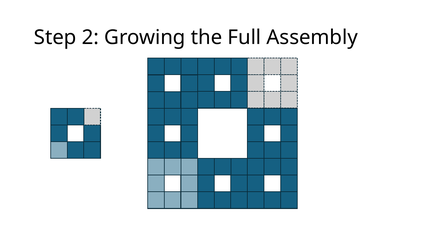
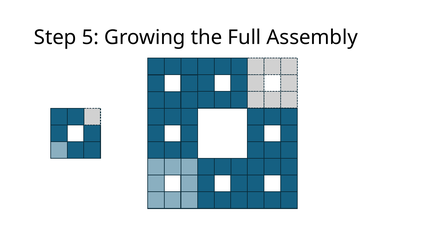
2: 2 -> 5 (90, 37)
